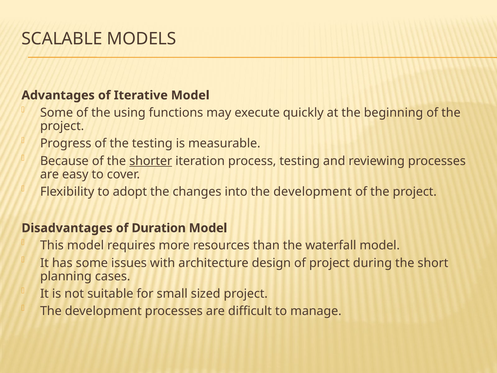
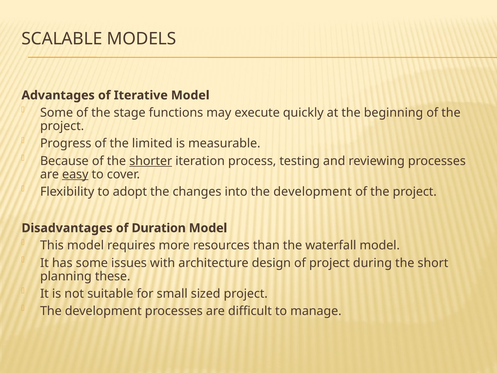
using: using -> stage (130, 113)
the testing: testing -> limited (152, 143)
easy underline: none -> present (75, 174)
cases: cases -> these (113, 276)
